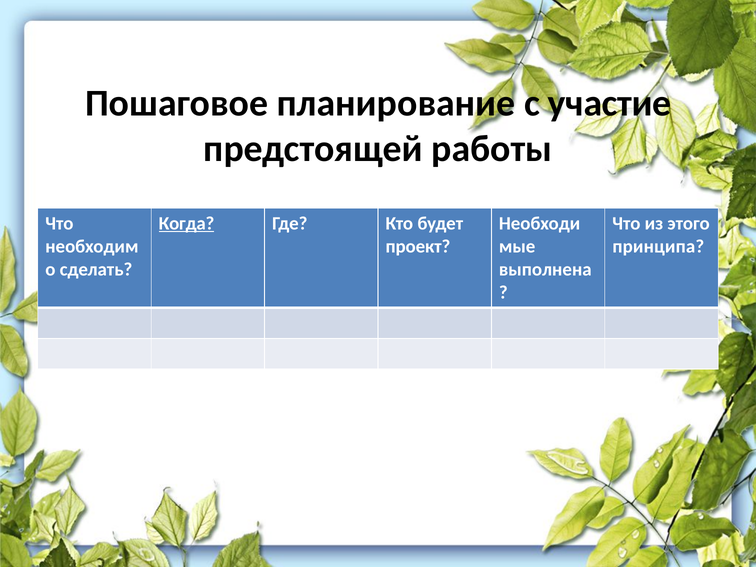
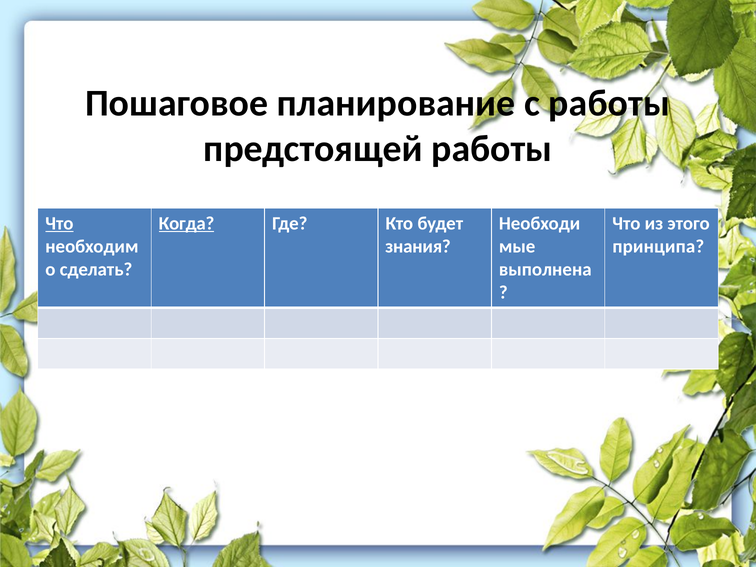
с участие: участие -> работы (609, 103)
Что underline: none -> present (59, 223)
проект: проект -> знания (418, 247)
